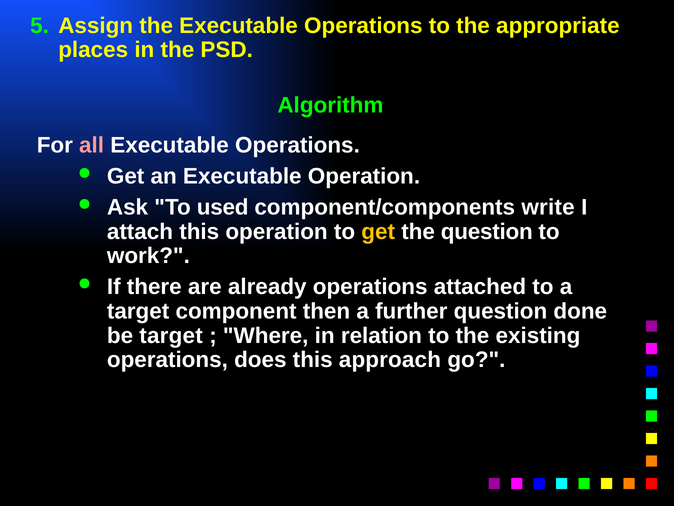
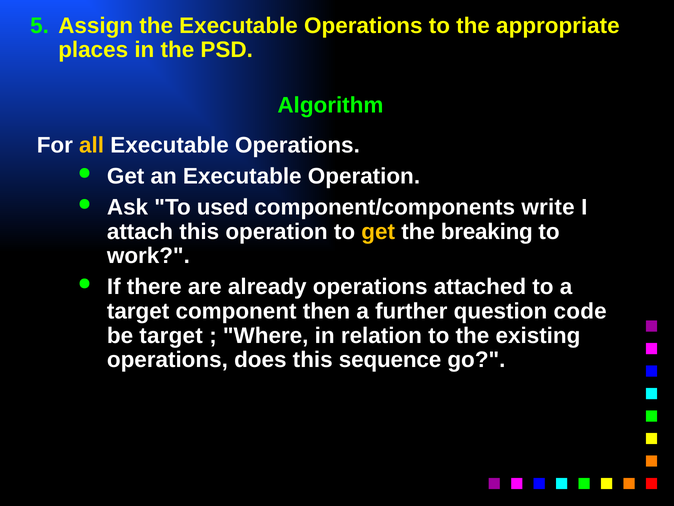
all colour: pink -> yellow (92, 145)
the question: question -> breaking (487, 232)
done: done -> code (580, 311)
approach: approach -> sequence (390, 360)
